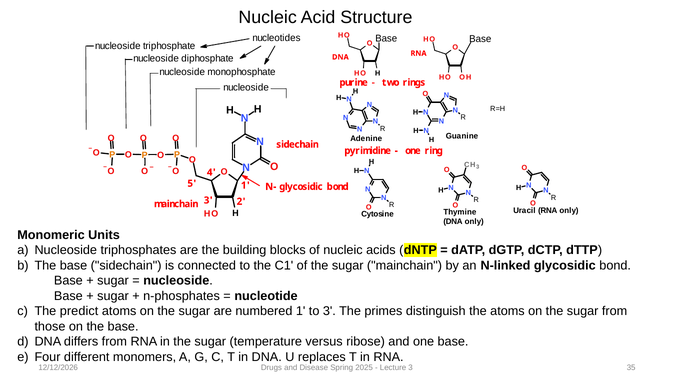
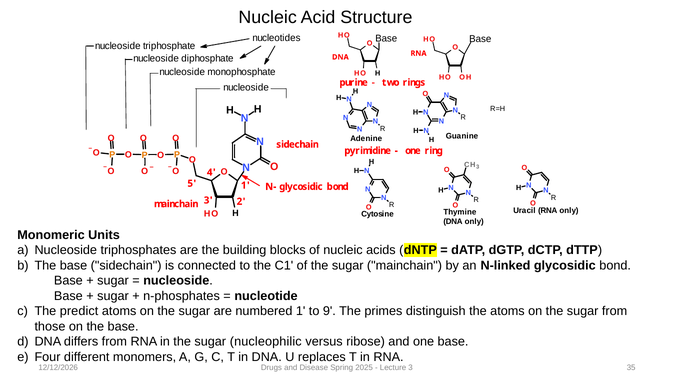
to 3: 3 -> 9 (329, 311)
temperature: temperature -> nucleophilic (266, 341)
